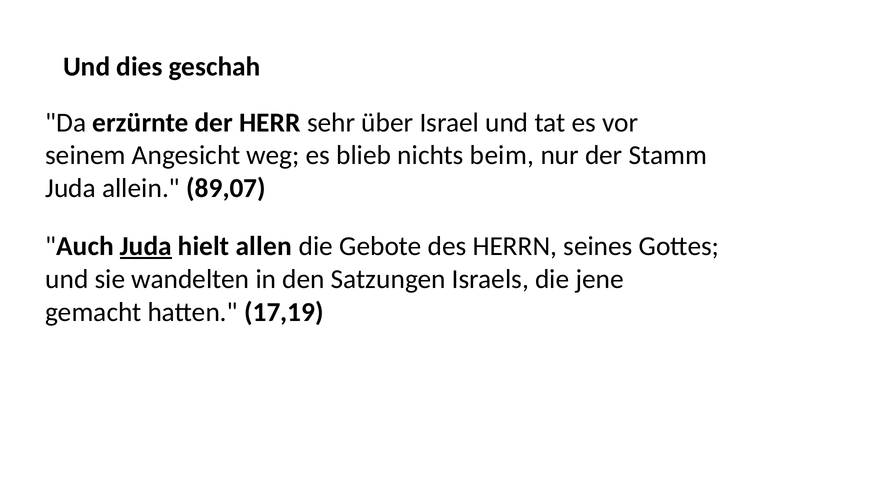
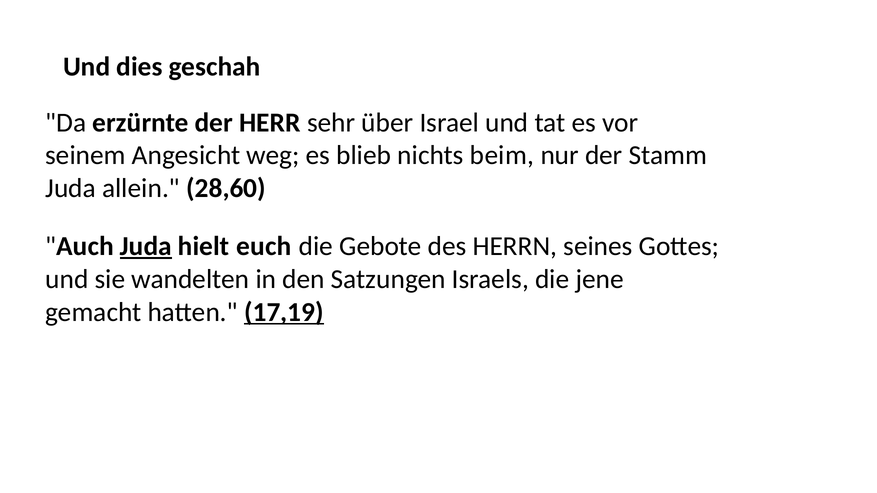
89,07: 89,07 -> 28,60 (226, 188)
allen: allen -> euch (264, 246)
17,19 underline: none -> present (284, 312)
